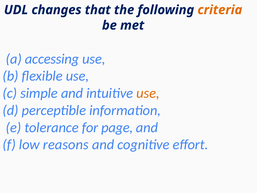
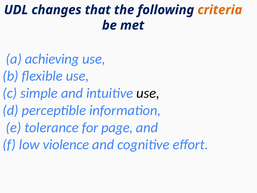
accessing: accessing -> achieving (52, 59)
use colour: orange -> black (148, 93)
reasons: reasons -> violence (66, 144)
